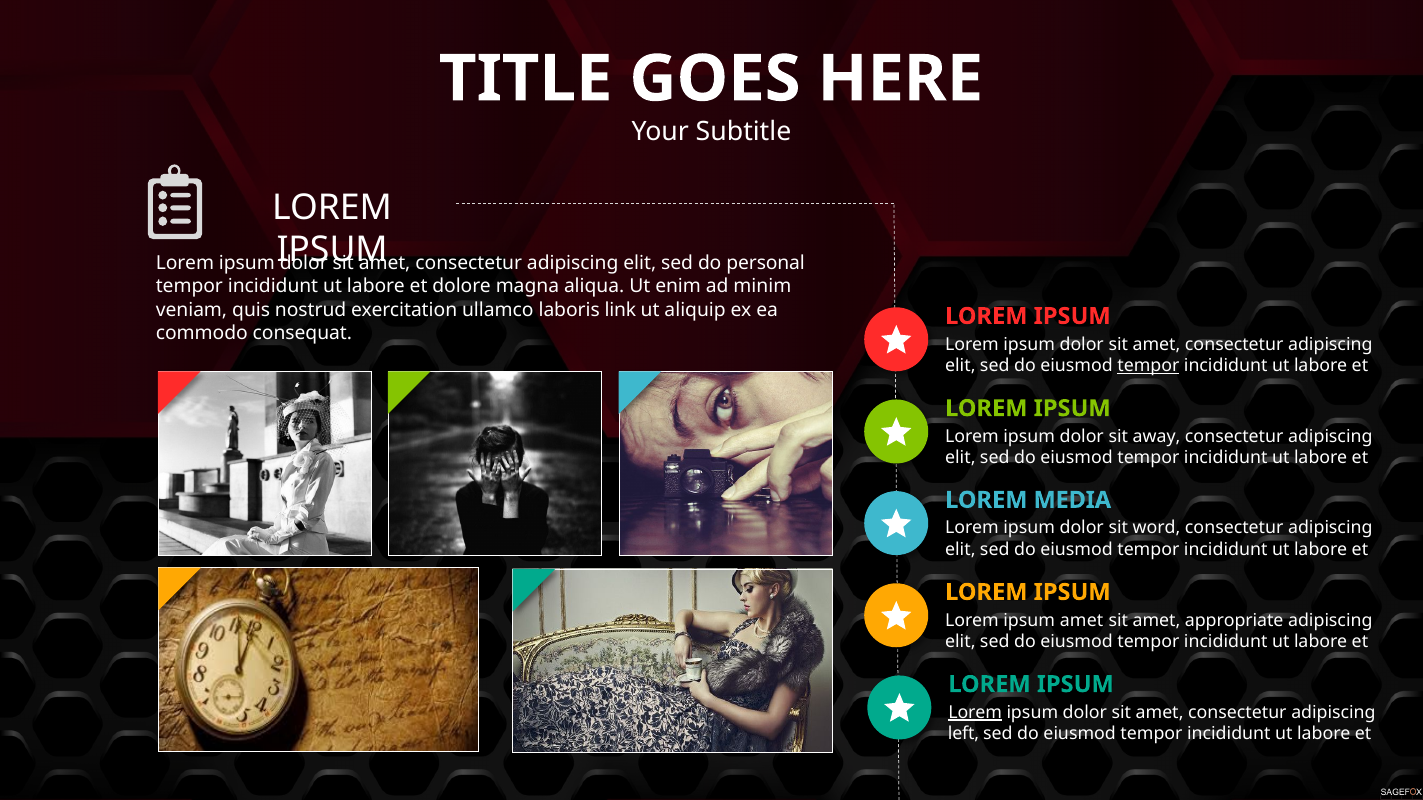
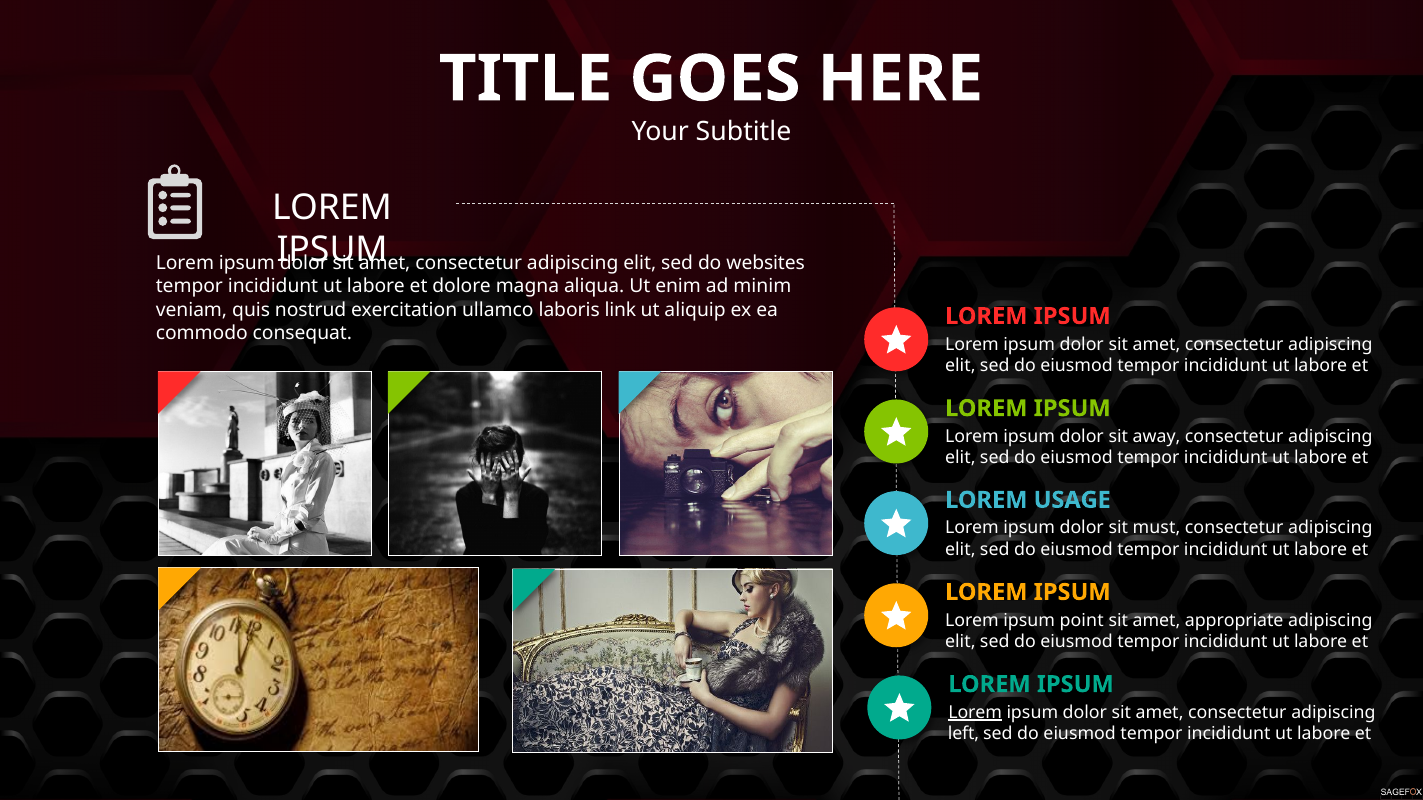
personal: personal -> websites (766, 264)
tempor underline: present -> none (1148, 366)
MEDIA: MEDIA -> USAGE (1072, 500)
word: word -> must (1156, 528)
ipsum amet: amet -> point (1082, 621)
